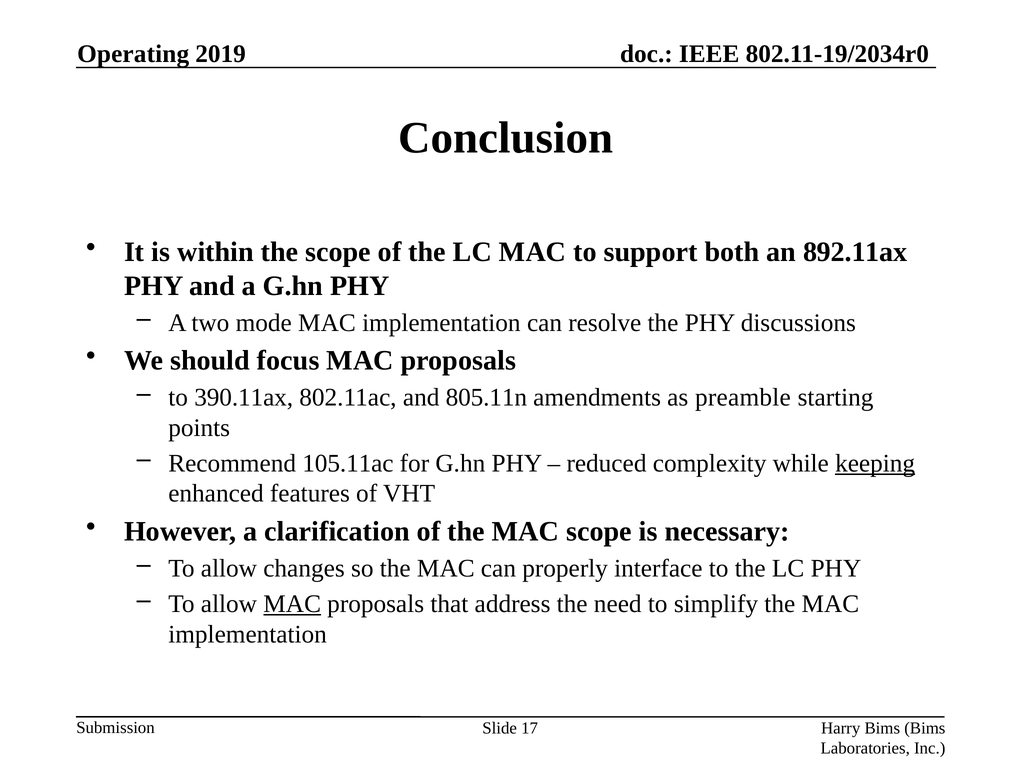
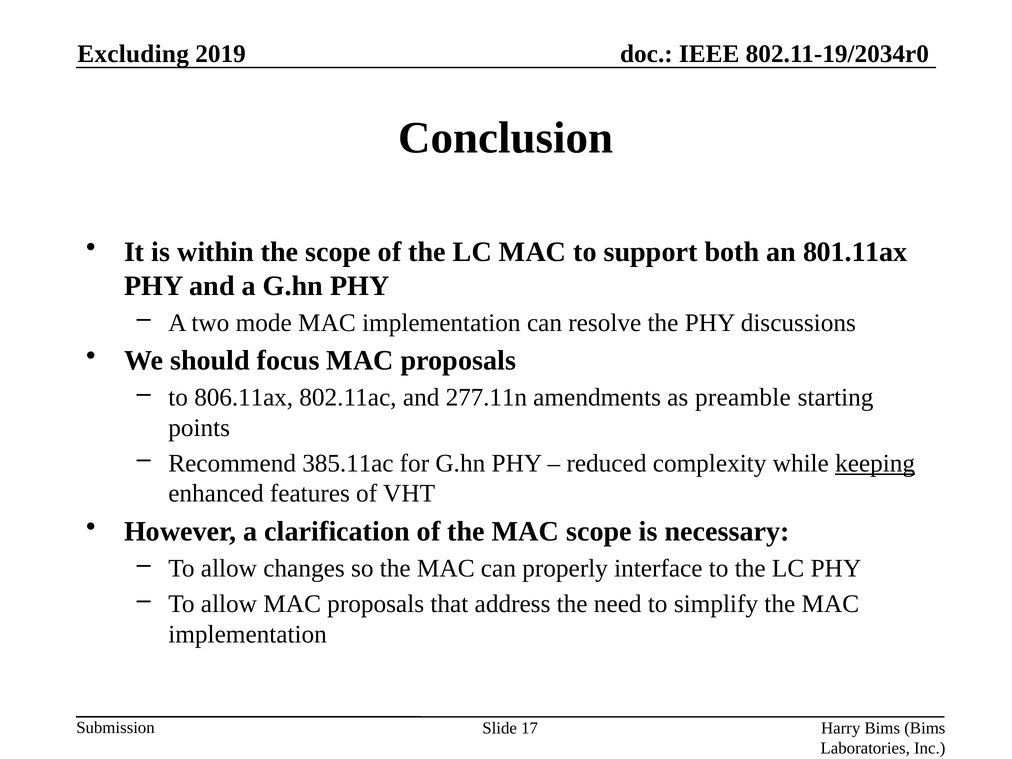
Operating: Operating -> Excluding (133, 54)
892.11ax: 892.11ax -> 801.11ax (855, 252)
390.11ax: 390.11ax -> 806.11ax (244, 397)
805.11n: 805.11n -> 277.11n (486, 397)
105.11ac: 105.11ac -> 385.11ac (348, 463)
MAC underline: present -> none (292, 604)
